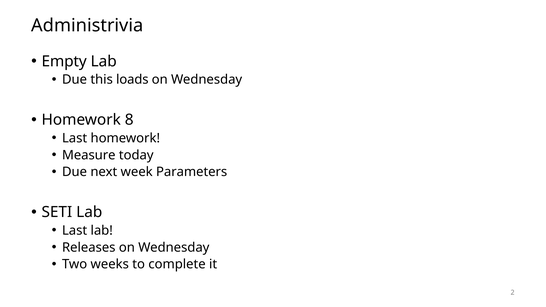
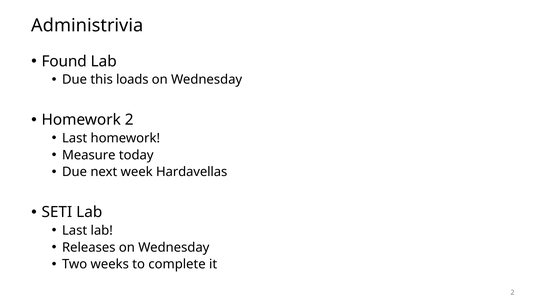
Empty: Empty -> Found (64, 61)
Homework 8: 8 -> 2 (129, 120)
Parameters: Parameters -> Hardavellas (192, 172)
